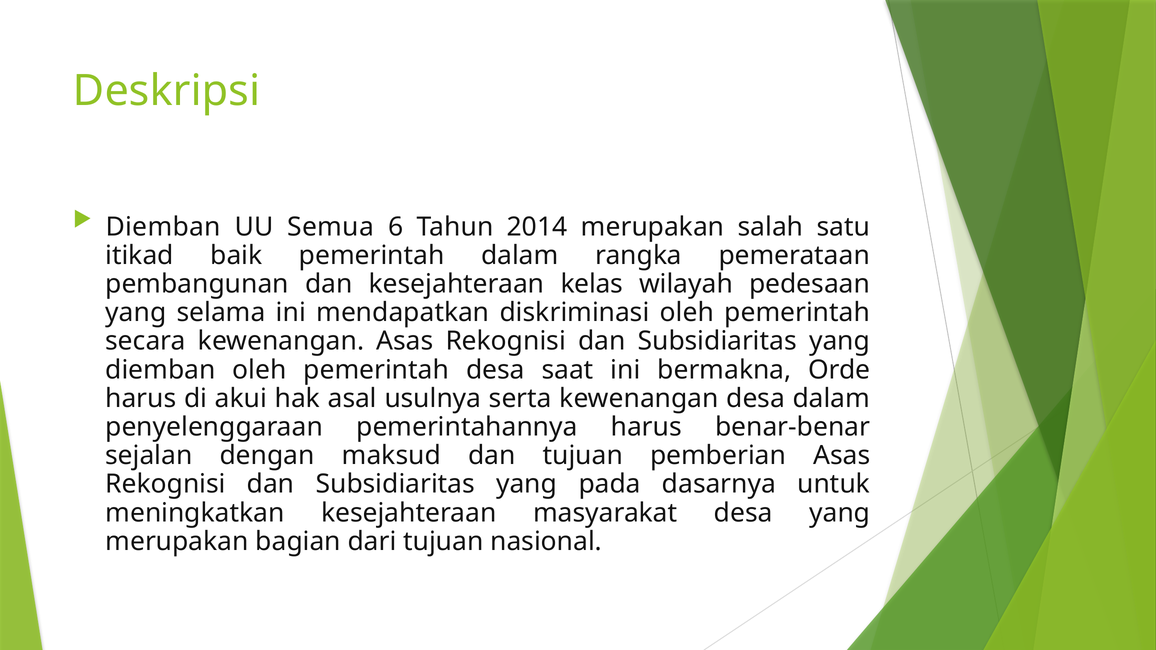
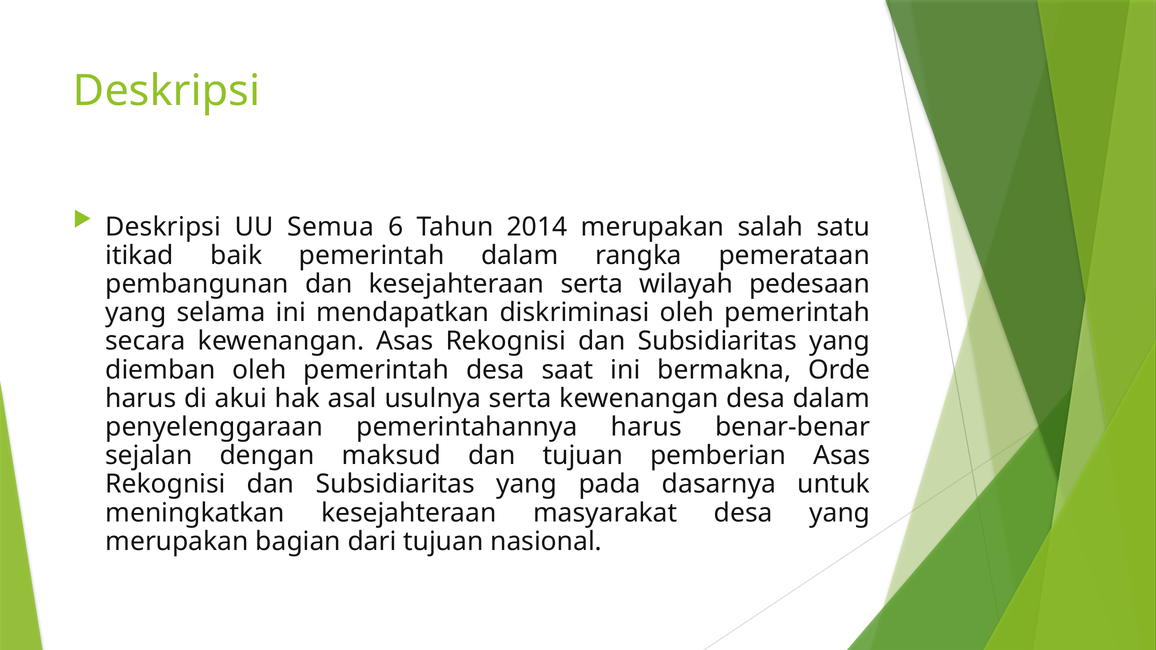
Diemban: Diemban -> Deskripsi (163, 227)
kesejahteraan kelas: kelas -> serta (592, 284)
